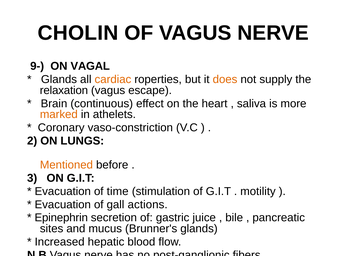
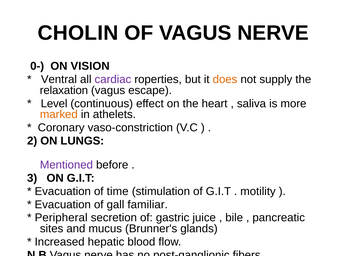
9-: 9- -> 0- (37, 66)
VAGAL: VAGAL -> VISION (90, 66)
Glands: Glands -> Ventral (59, 79)
cardiac colour: orange -> purple (113, 79)
Brain: Brain -> Level (54, 103)
Mentioned colour: orange -> purple (66, 165)
actions: actions -> familiar (148, 204)
Epinephrin: Epinephrin -> Peripheral (61, 218)
